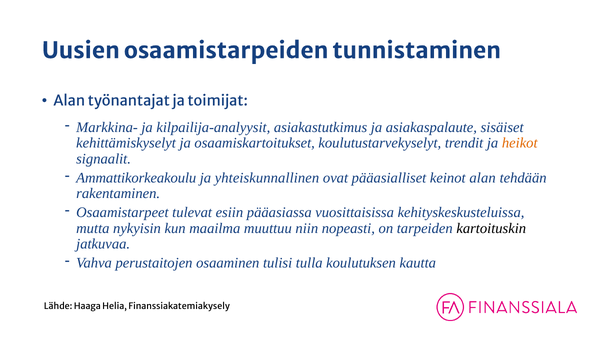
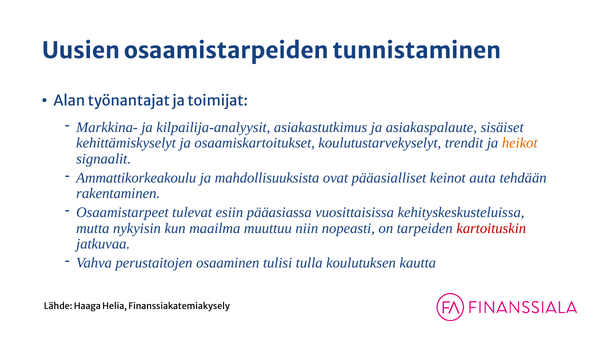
yhteiskunnallinen: yhteiskunnallinen -> mahdollisuuksista (267, 178)
keinot alan: alan -> auta (483, 178)
kartoituskin colour: black -> red (491, 228)
